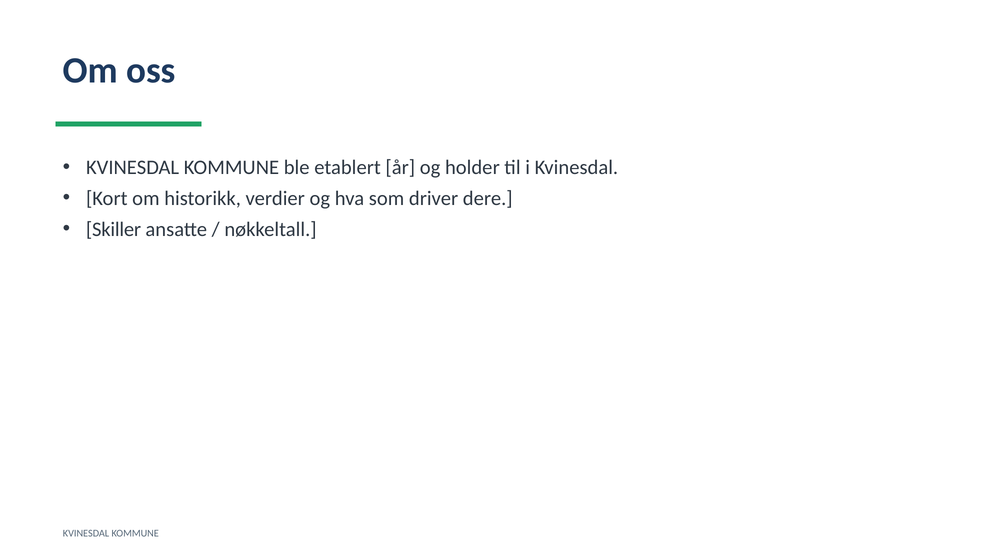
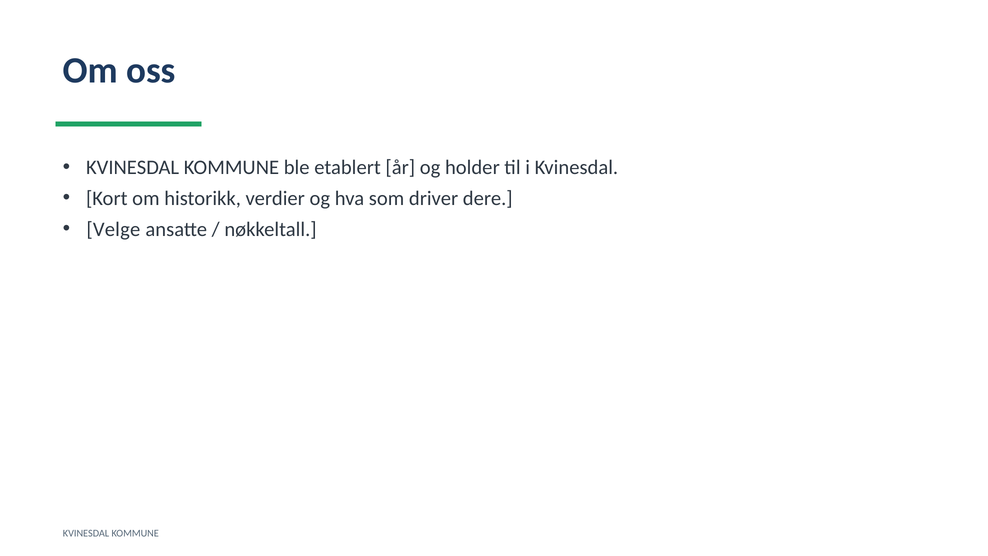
Skiller: Skiller -> Velge (113, 229)
